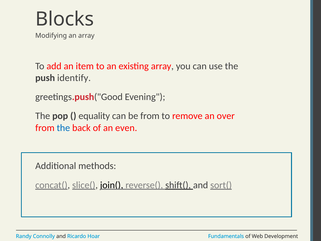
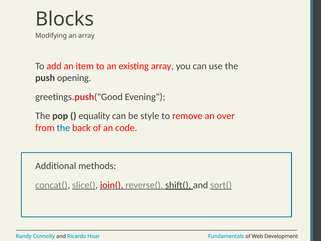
identify: identify -> opening (74, 78)
be from: from -> style (150, 116)
even: even -> code (126, 128)
join( colour: black -> red (112, 185)
